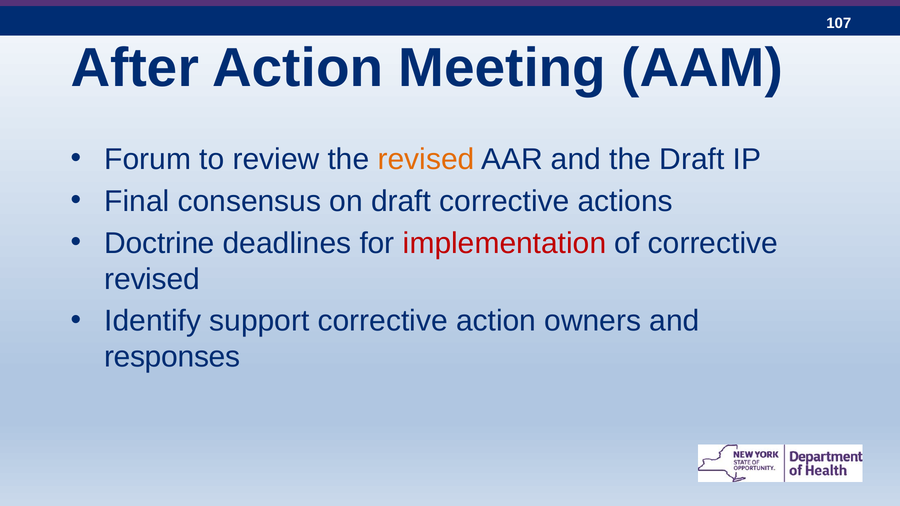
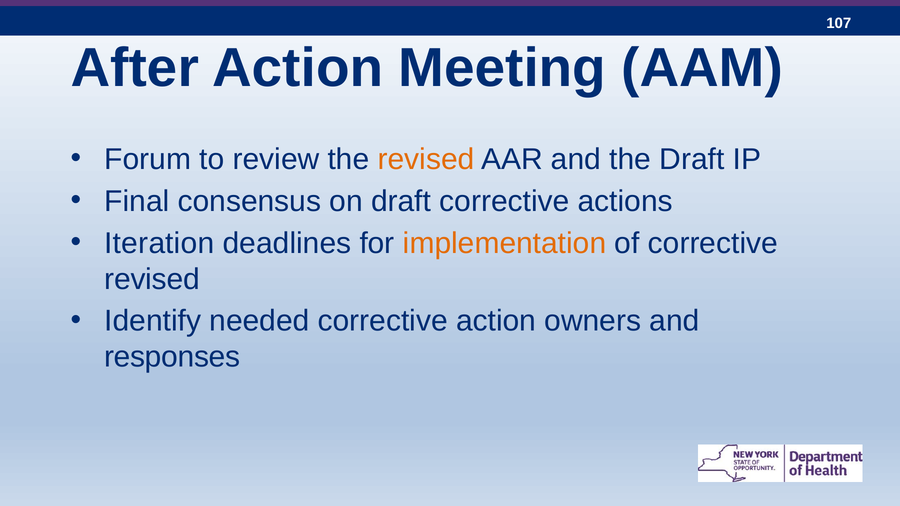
Doctrine: Doctrine -> Iteration (159, 243)
implementation colour: red -> orange (505, 243)
support: support -> needed (259, 321)
